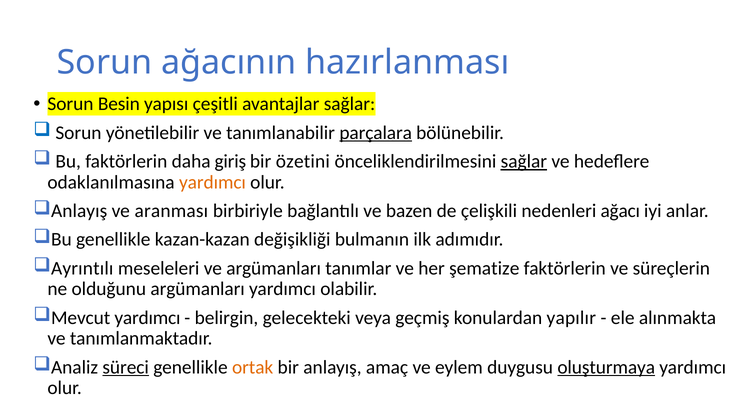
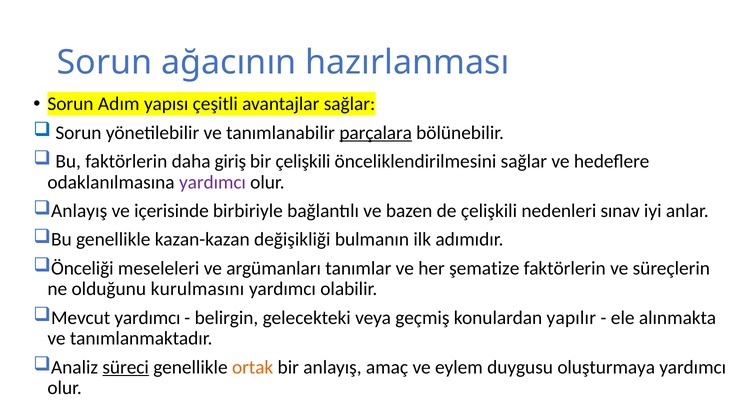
Besin: Besin -> Adım (119, 104)
bir özetini: özetini -> çelişkili (303, 162)
sağlar underline: present -> none (524, 162)
yardımcı colour: orange -> purple (212, 182)
aranması: aranması -> içerisinde (171, 211)
ağacı: ağacı -> sınav (620, 211)
Ayrıntılı: Ayrıntılı -> Önceliği (82, 268)
olduğunu argümanları: argümanları -> kurulmasını (197, 289)
oluşturmaya underline: present -> none (606, 368)
